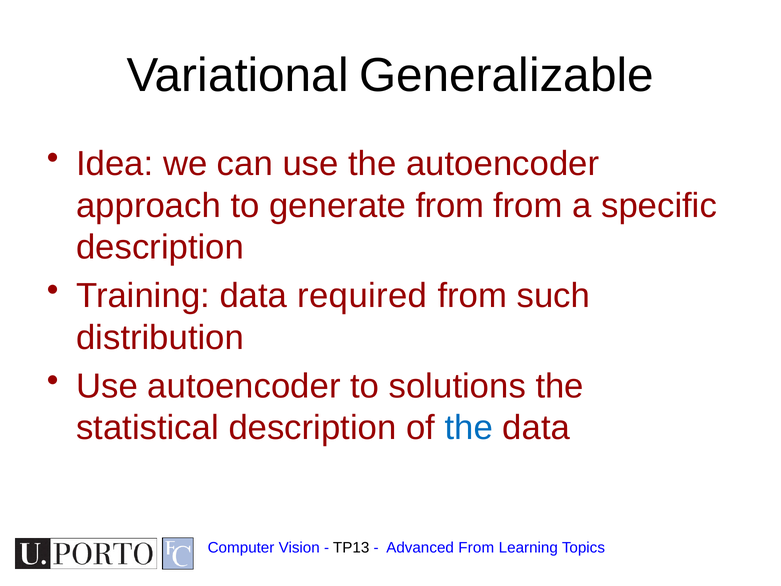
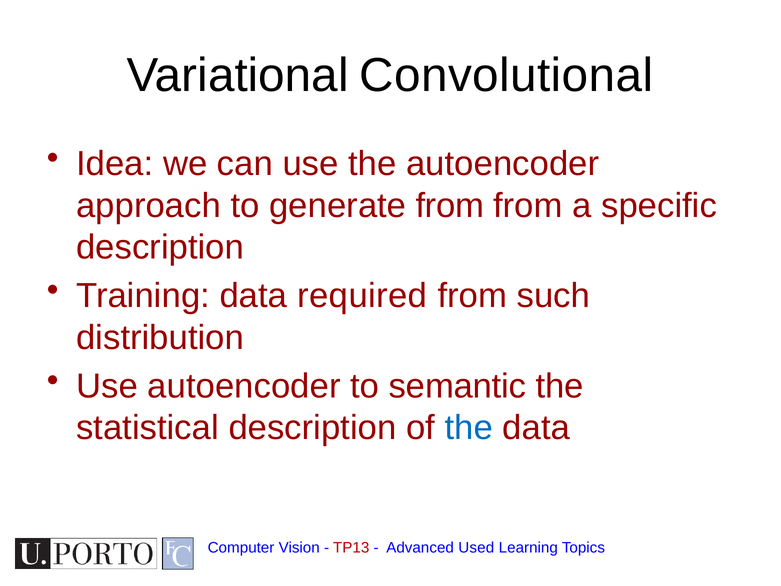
Generalizable: Generalizable -> Convolutional (506, 76)
solutions: solutions -> semantic (457, 386)
TP13 colour: black -> red (351, 547)
Advanced From: From -> Used (476, 547)
